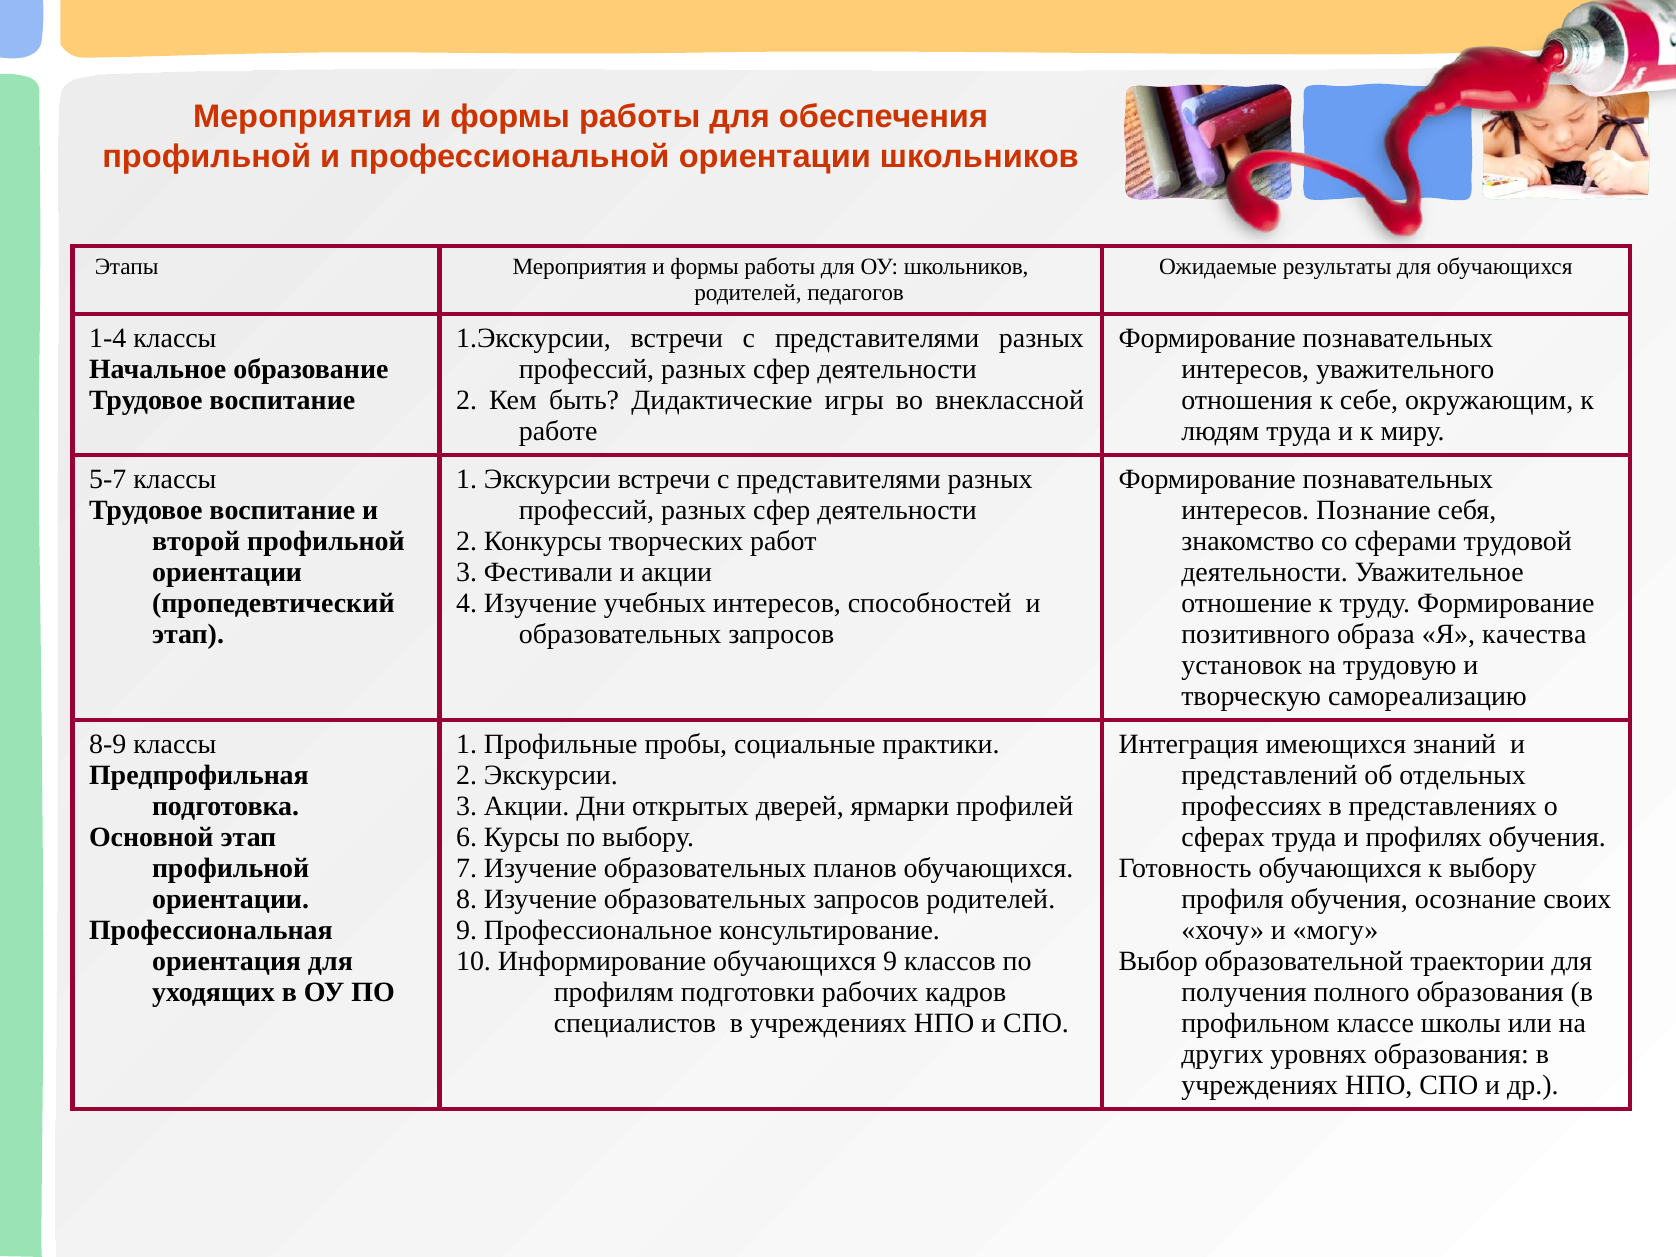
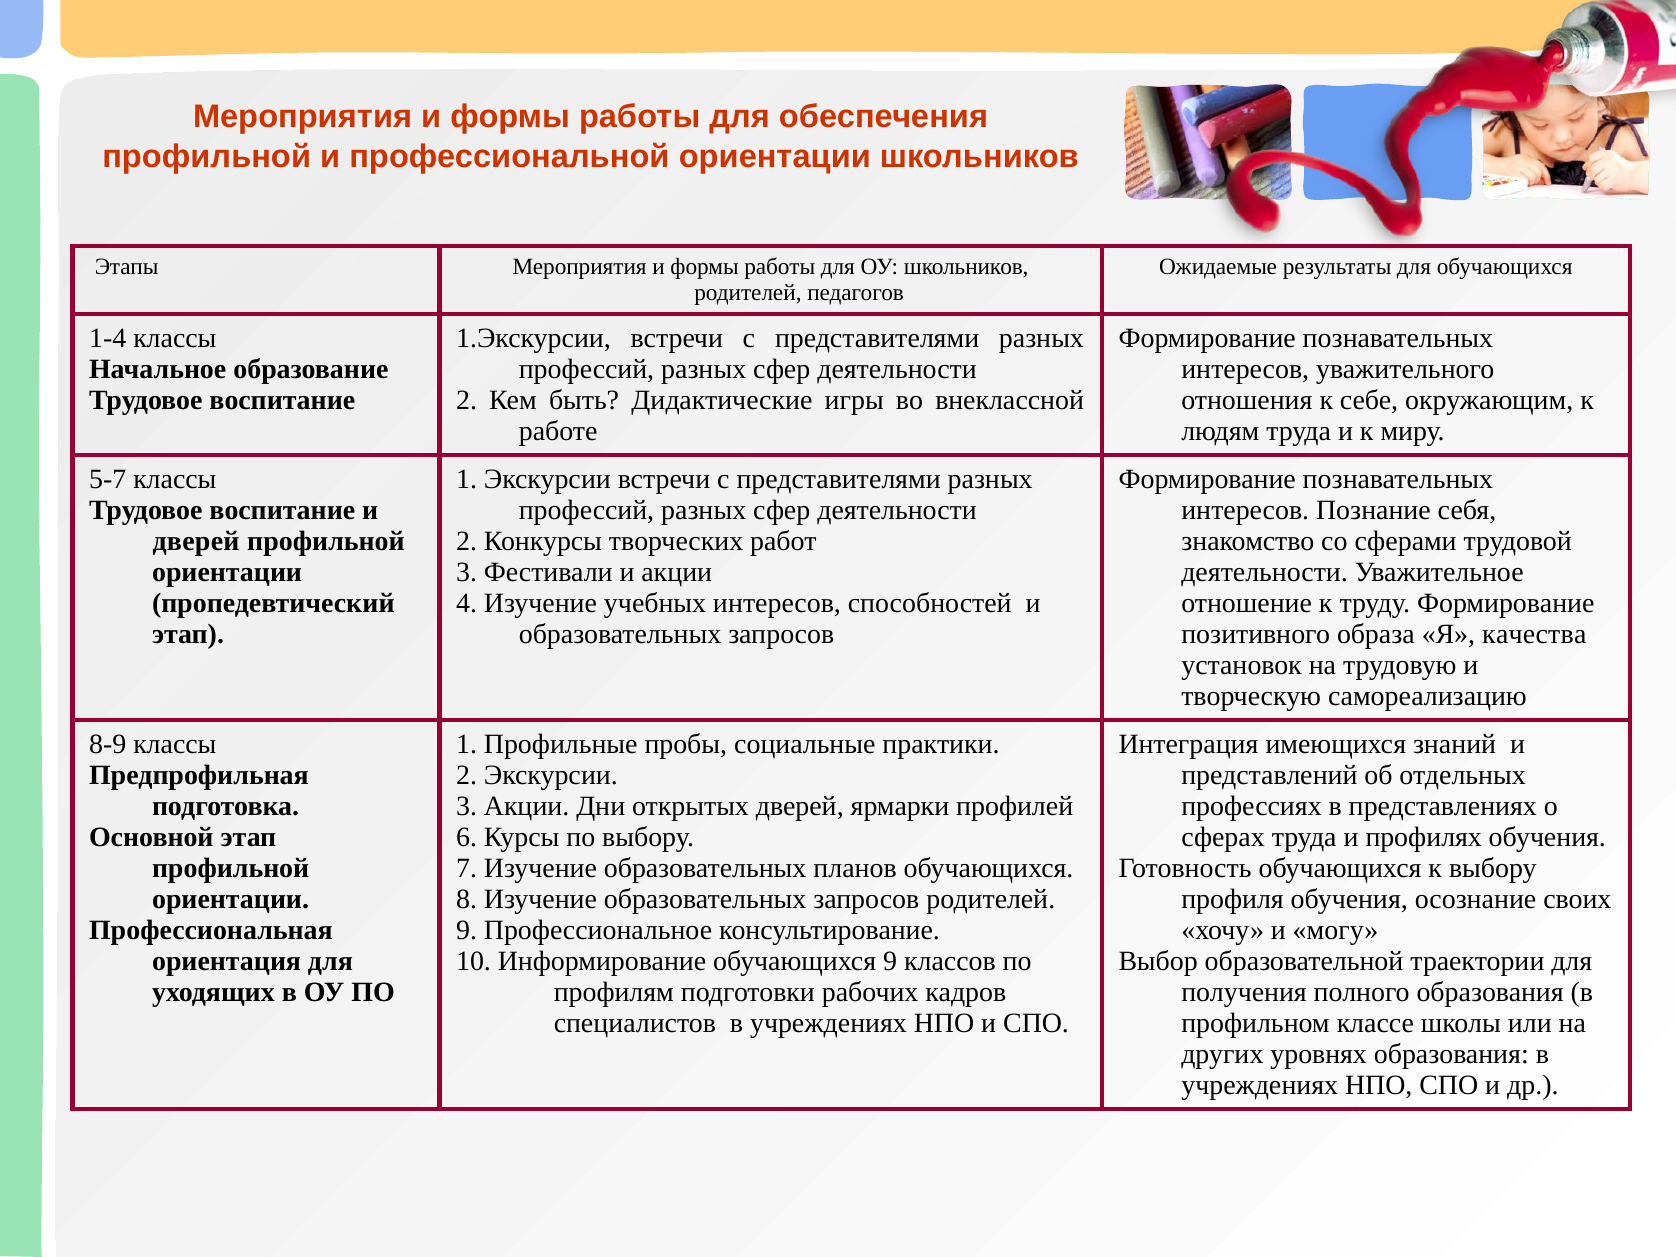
второй: второй -> дверей (196, 541)
